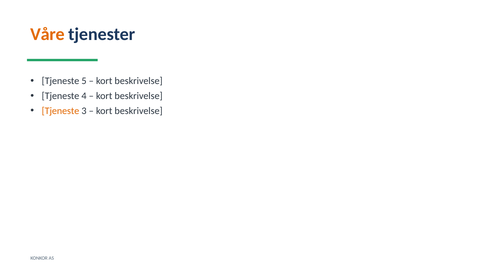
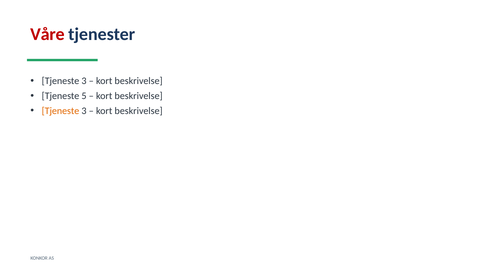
Våre colour: orange -> red (47, 34)
5: 5 -> 3 (84, 81)
4: 4 -> 5 (84, 96)
